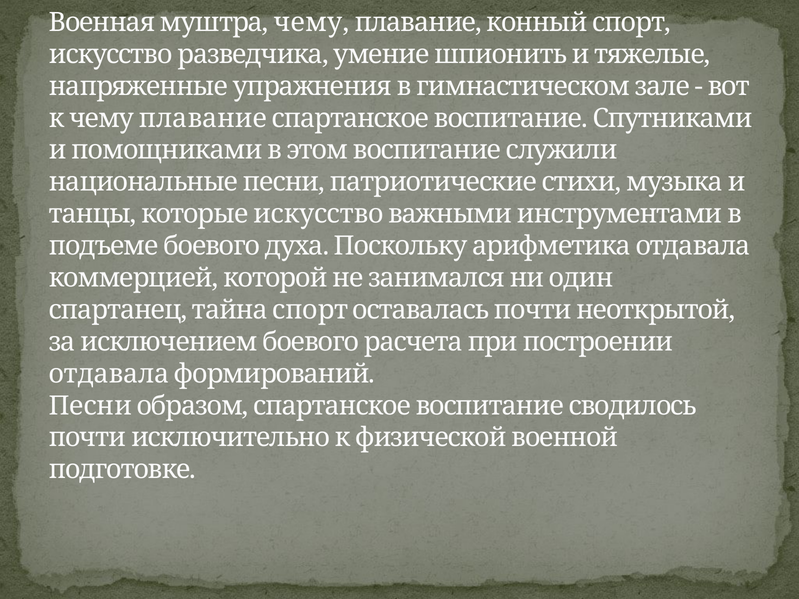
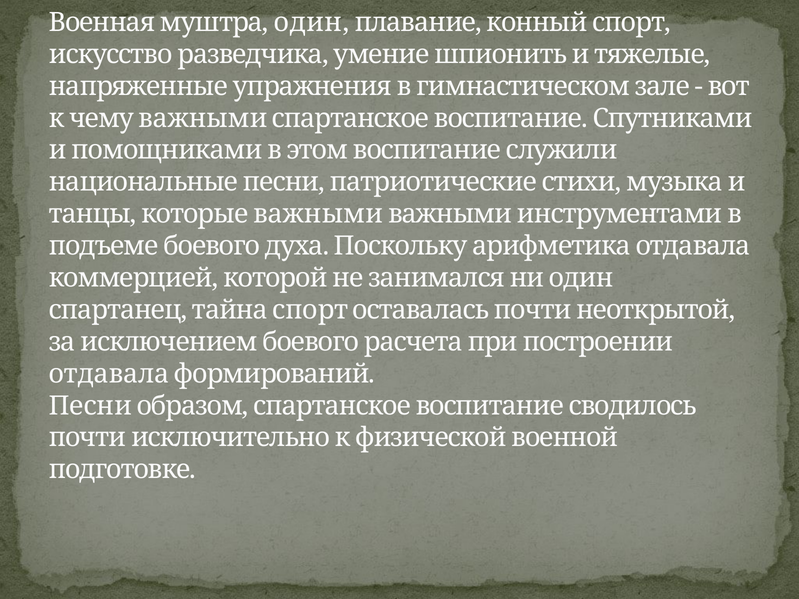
муштра чему: чему -> один (312, 22)
к чему плавание: плавание -> важными (203, 118)
которые искусство: искусство -> важными (318, 214)
